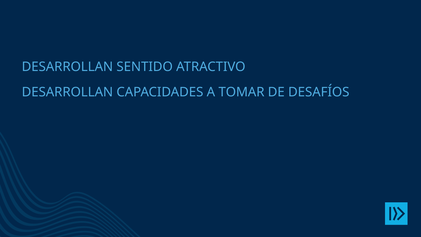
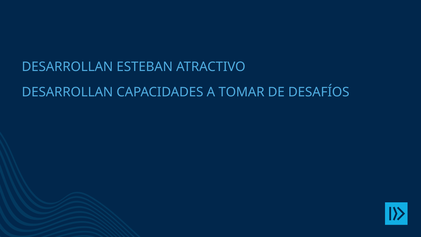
SENTIDO: SENTIDO -> ESTEBAN (145, 67)
